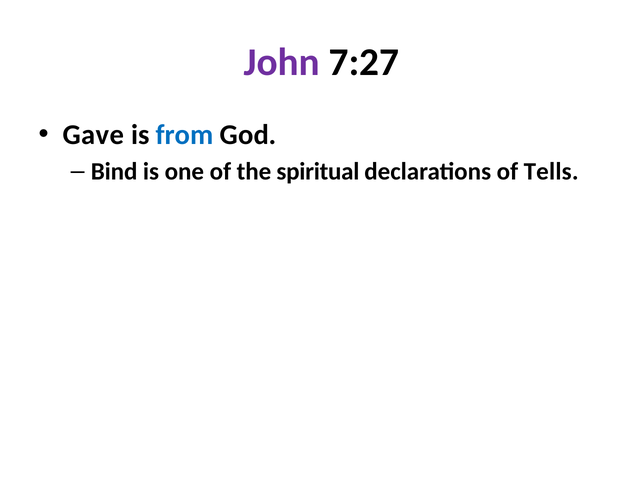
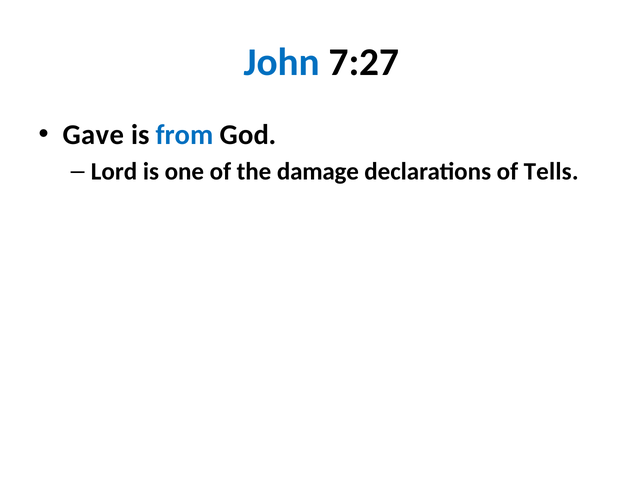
John colour: purple -> blue (282, 62)
Bind: Bind -> Lord (114, 172)
spiritual: spiritual -> damage (318, 172)
